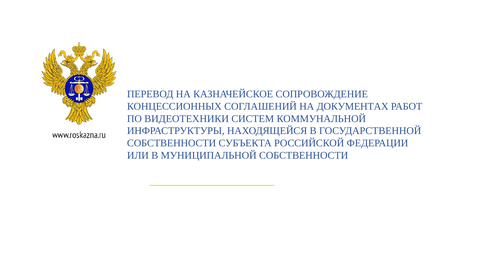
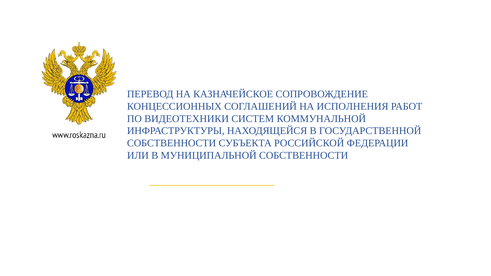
ДОКУМЕНТАХ: ДОКУМЕНТАХ -> ИСПОЛНЕНИЯ (353, 106)
